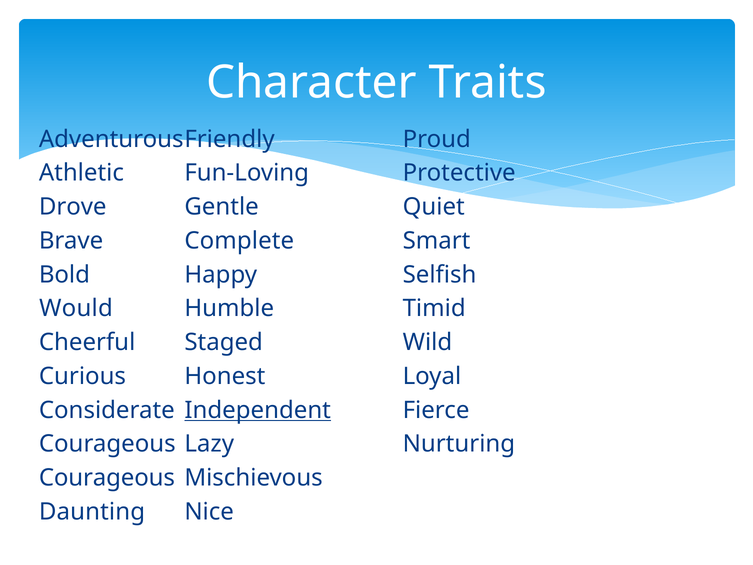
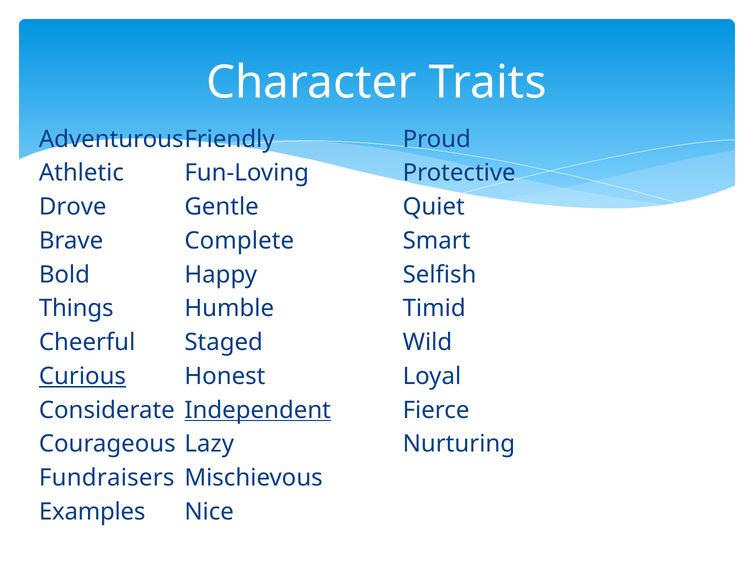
Would: Would -> Things (76, 308)
Curious underline: none -> present (82, 376)
Courageous: Courageous -> Fundraisers (107, 478)
Daunting: Daunting -> Examples (92, 512)
